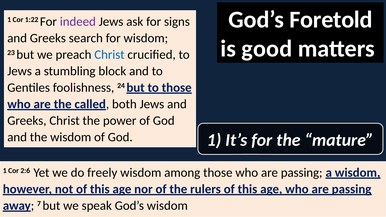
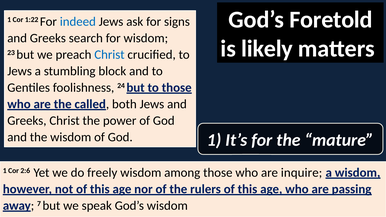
indeed colour: purple -> blue (78, 22)
good: good -> likely (267, 49)
those who are passing: passing -> inquire (302, 173)
